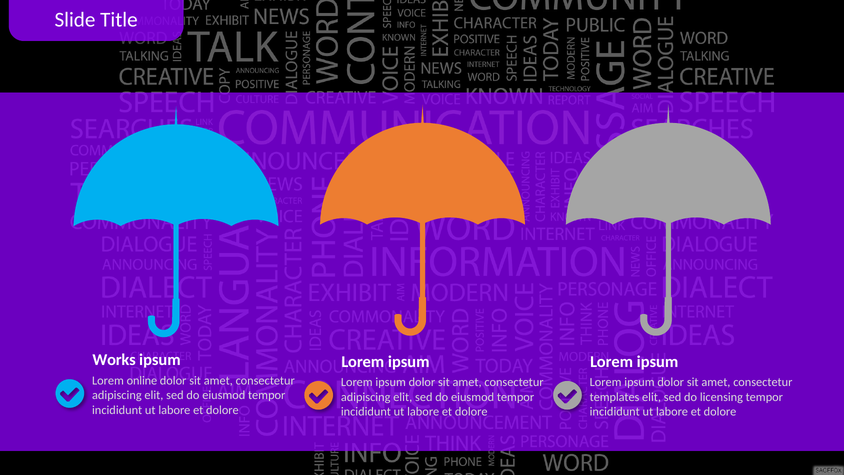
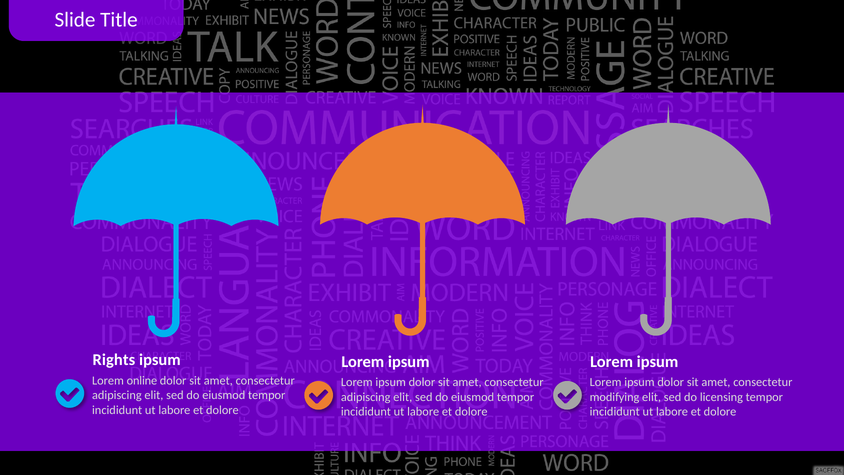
Works: Works -> Rights (114, 360)
templates: templates -> modifying (615, 397)
